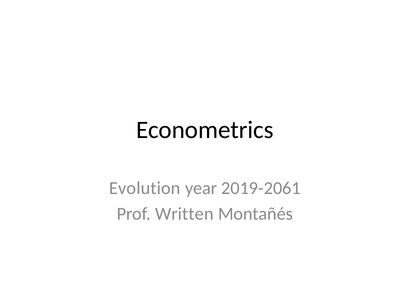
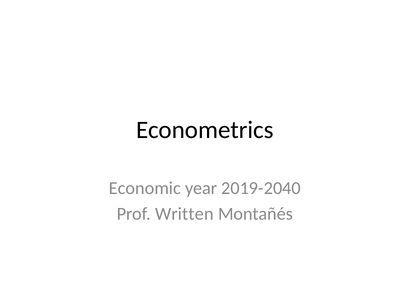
Evolution: Evolution -> Economic (145, 189)
2019-2061: 2019-2061 -> 2019-2040 (261, 189)
